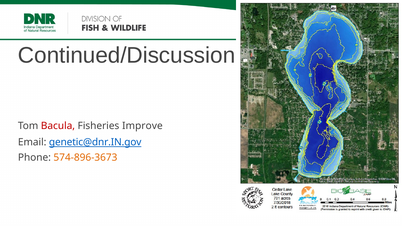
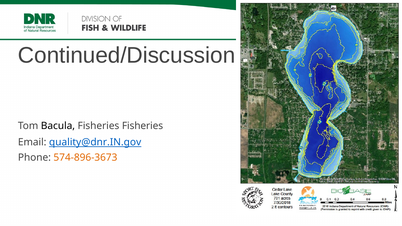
Bacula colour: red -> black (58, 126)
Fisheries Improve: Improve -> Fisheries (143, 126)
genetic@dnr.IN.gov: genetic@dnr.IN.gov -> quality@dnr.IN.gov (95, 142)
